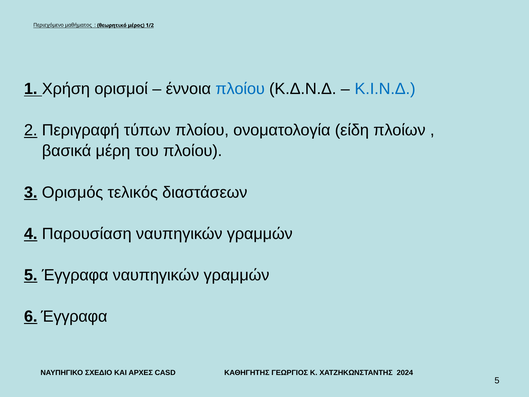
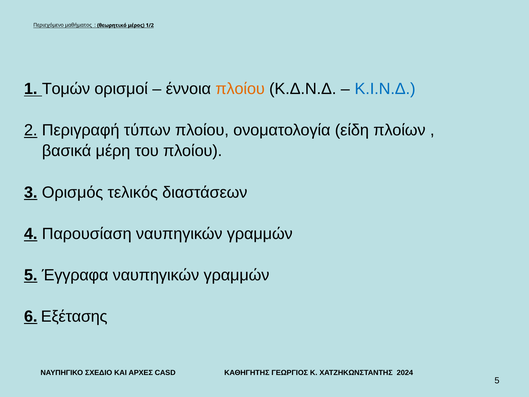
Χρήση: Χρήση -> Τομών (66, 89)
πλοίου colour: blue -> orange (240, 89)
6 Έγγραφα: Έγγραφα -> Εξέτασης (74, 316)
